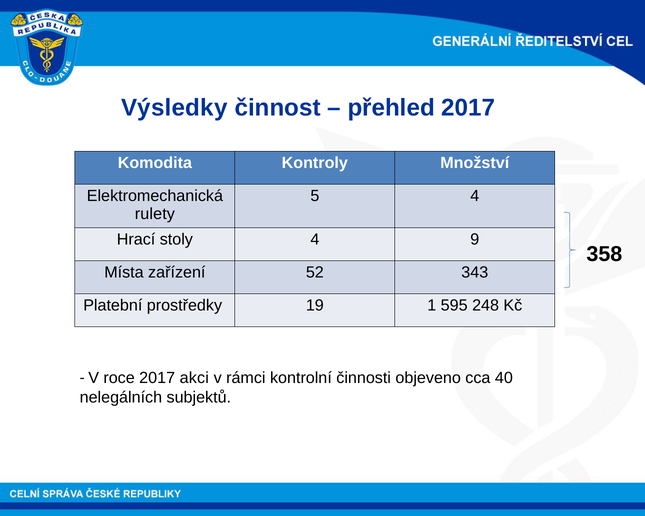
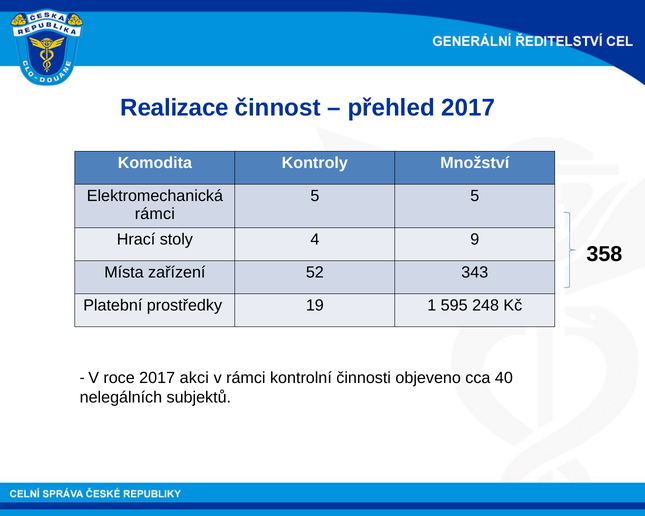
Výsledky: Výsledky -> Realizace (175, 108)
5 4: 4 -> 5 (475, 196)
rulety: rulety -> rámci (155, 214)
